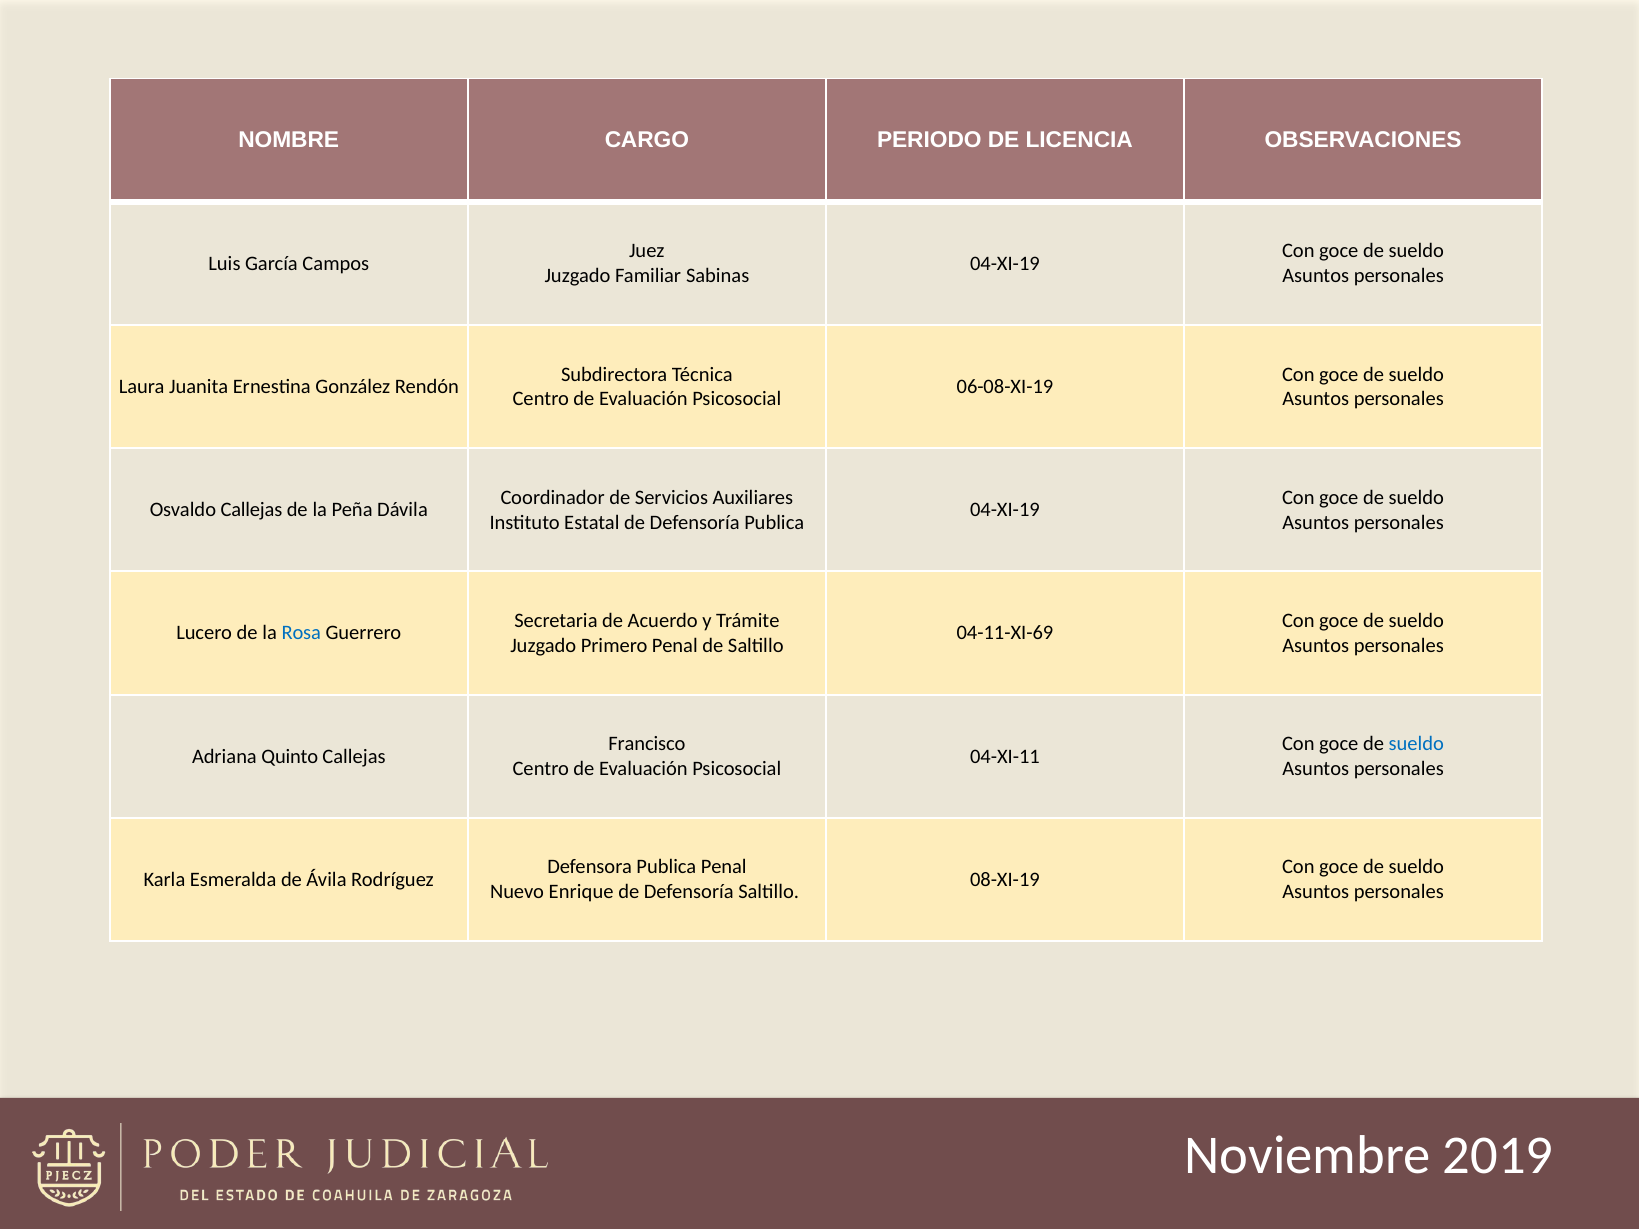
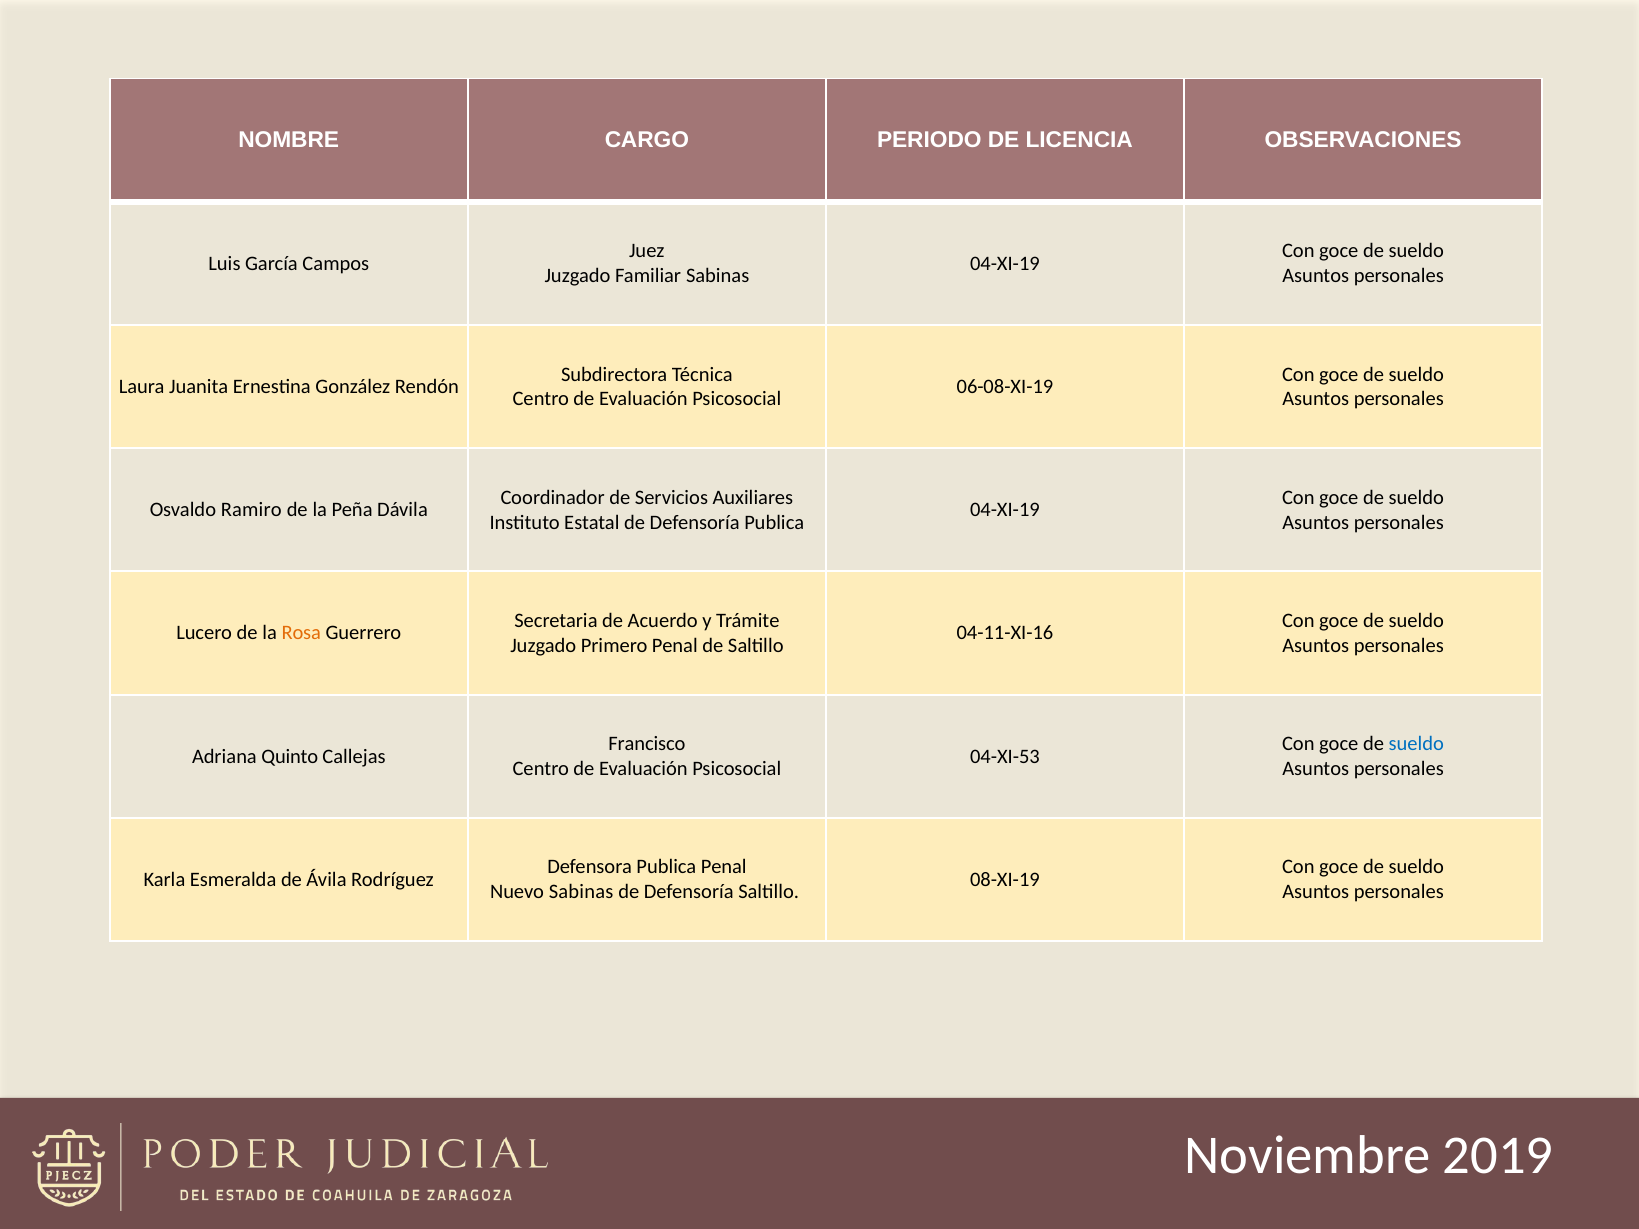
Osvaldo Callejas: Callejas -> Ramiro (251, 510)
Rosa colour: blue -> orange (301, 633)
04-11-XI-69: 04-11-XI-69 -> 04-11-XI-16 (1005, 633)
04-XI-11: 04-XI-11 -> 04-XI-53 (1005, 757)
Nuevo Enrique: Enrique -> Sabinas (581, 892)
